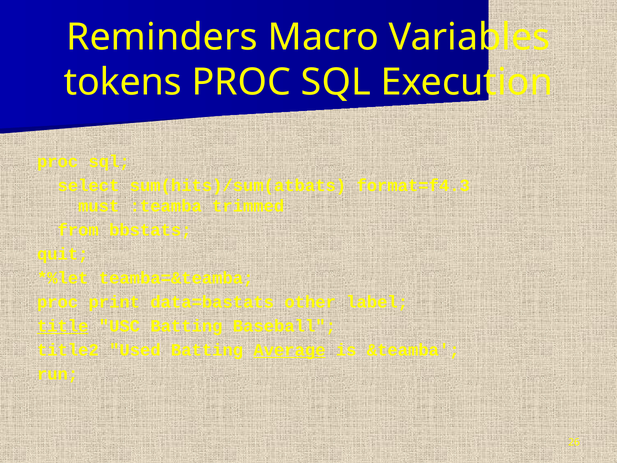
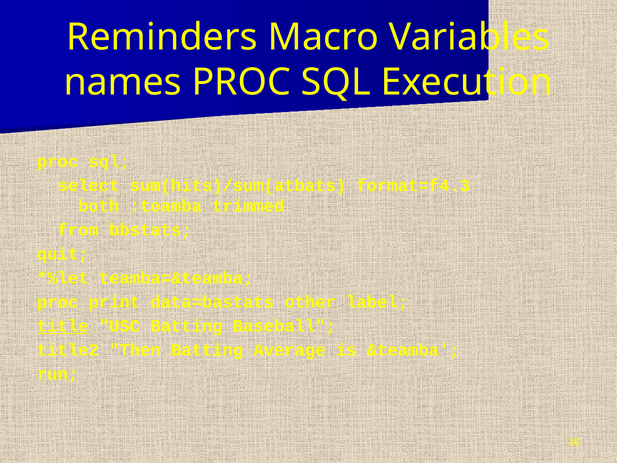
tokens: tokens -> names (123, 82)
must: must -> both (99, 206)
Used: Used -> Then (135, 350)
Average underline: present -> none (289, 350)
